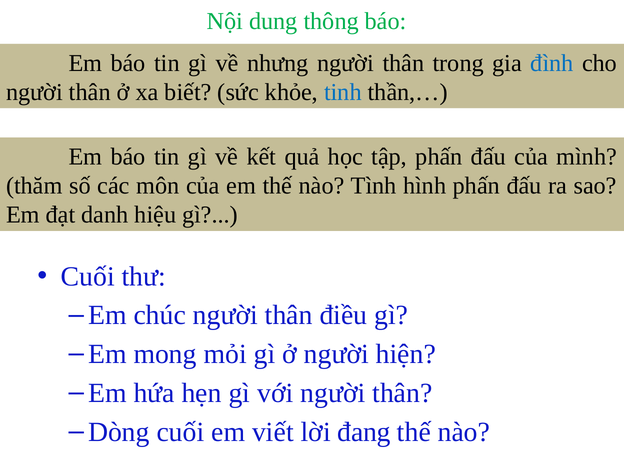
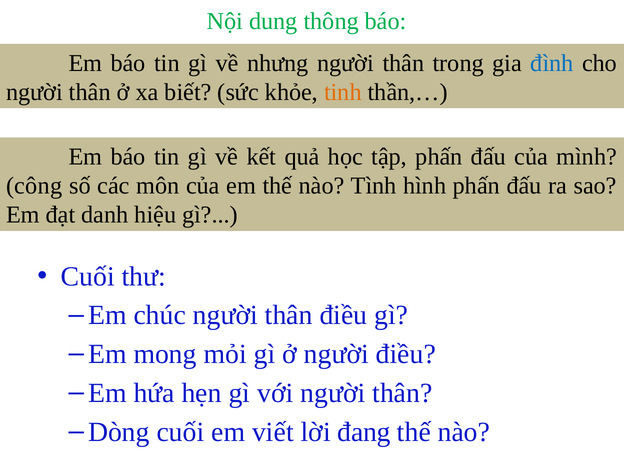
tinh colour: blue -> orange (343, 92)
thăm: thăm -> công (34, 186)
người hiện: hiện -> điều (406, 354)
